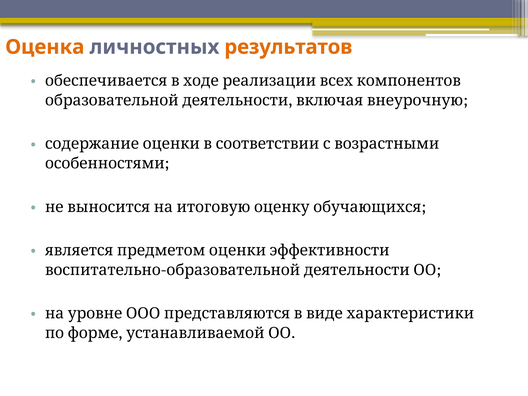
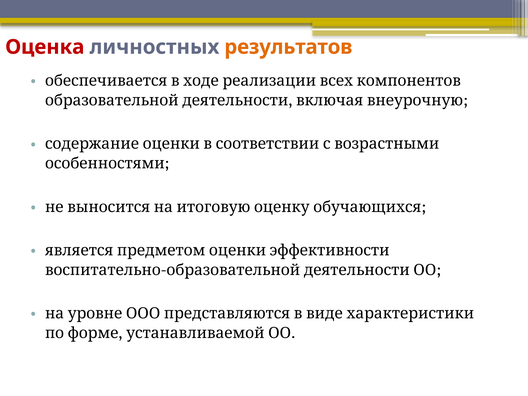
Оценка colour: orange -> red (45, 47)
